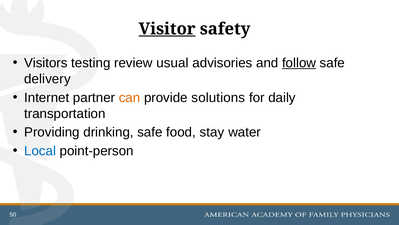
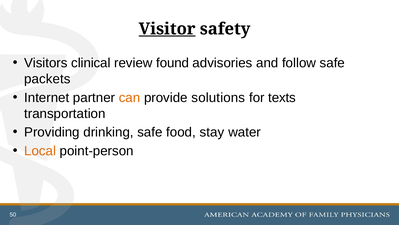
testing: testing -> clinical (91, 63)
usual: usual -> found (173, 63)
follow underline: present -> none (299, 63)
delivery: delivery -> packets (47, 79)
daily: daily -> texts (282, 97)
Local colour: blue -> orange (40, 151)
